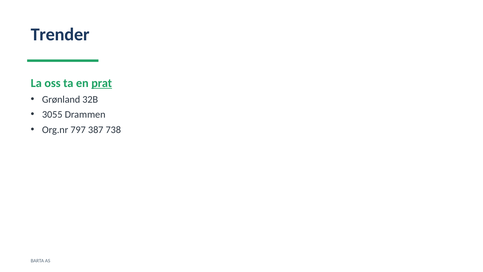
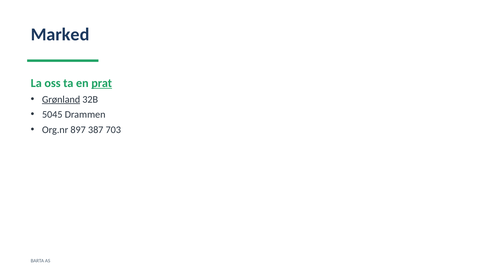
Trender: Trender -> Marked (60, 34)
Grønland underline: none -> present (61, 99)
3055: 3055 -> 5045 (52, 114)
797: 797 -> 897 (78, 130)
738: 738 -> 703 (113, 130)
